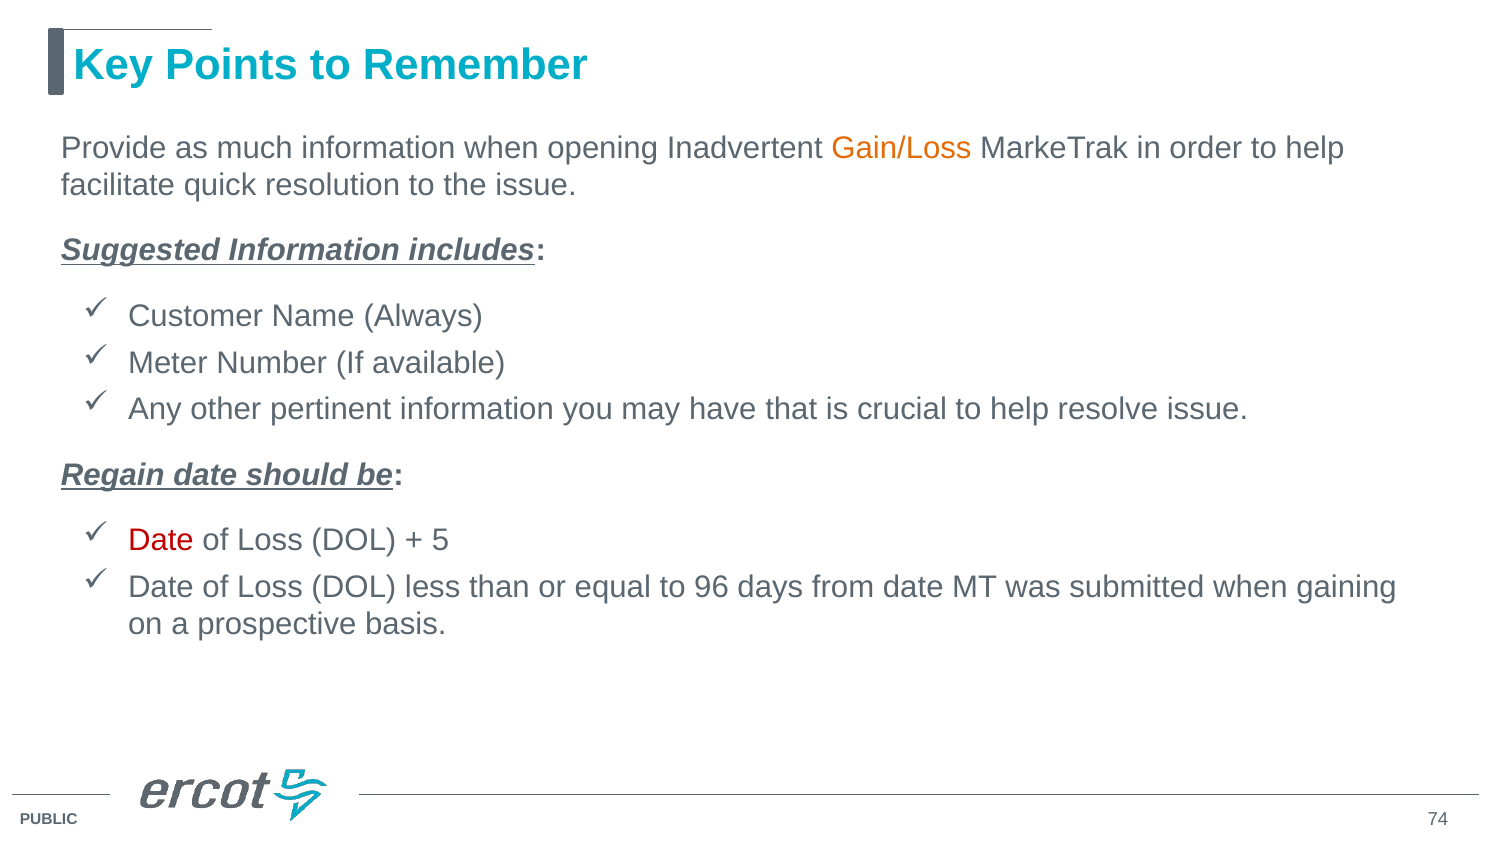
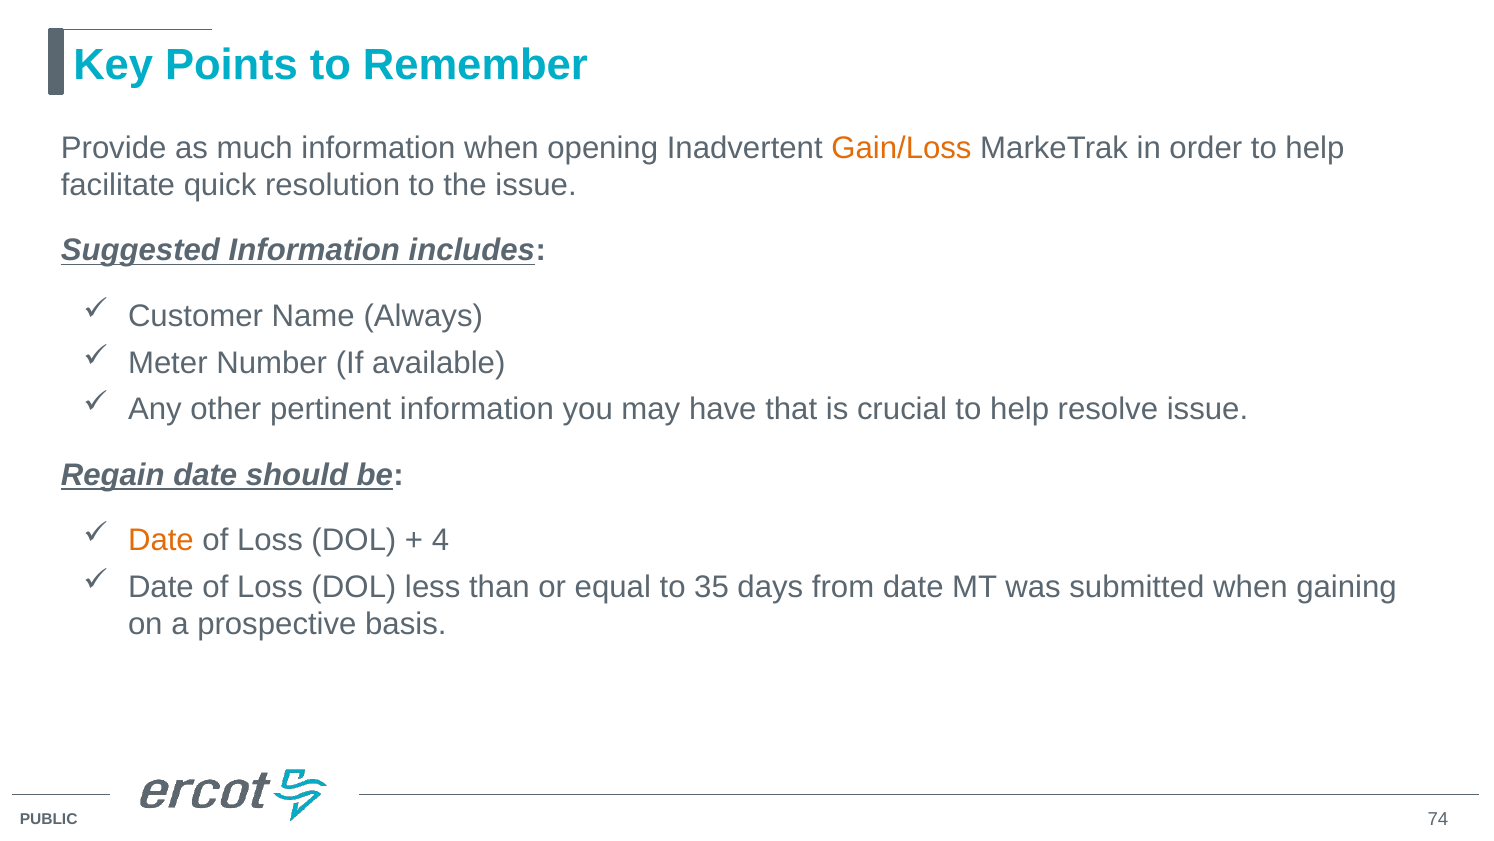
Date colour: red -> orange (161, 540)
5: 5 -> 4 (440, 540)
96: 96 -> 35 (712, 587)
